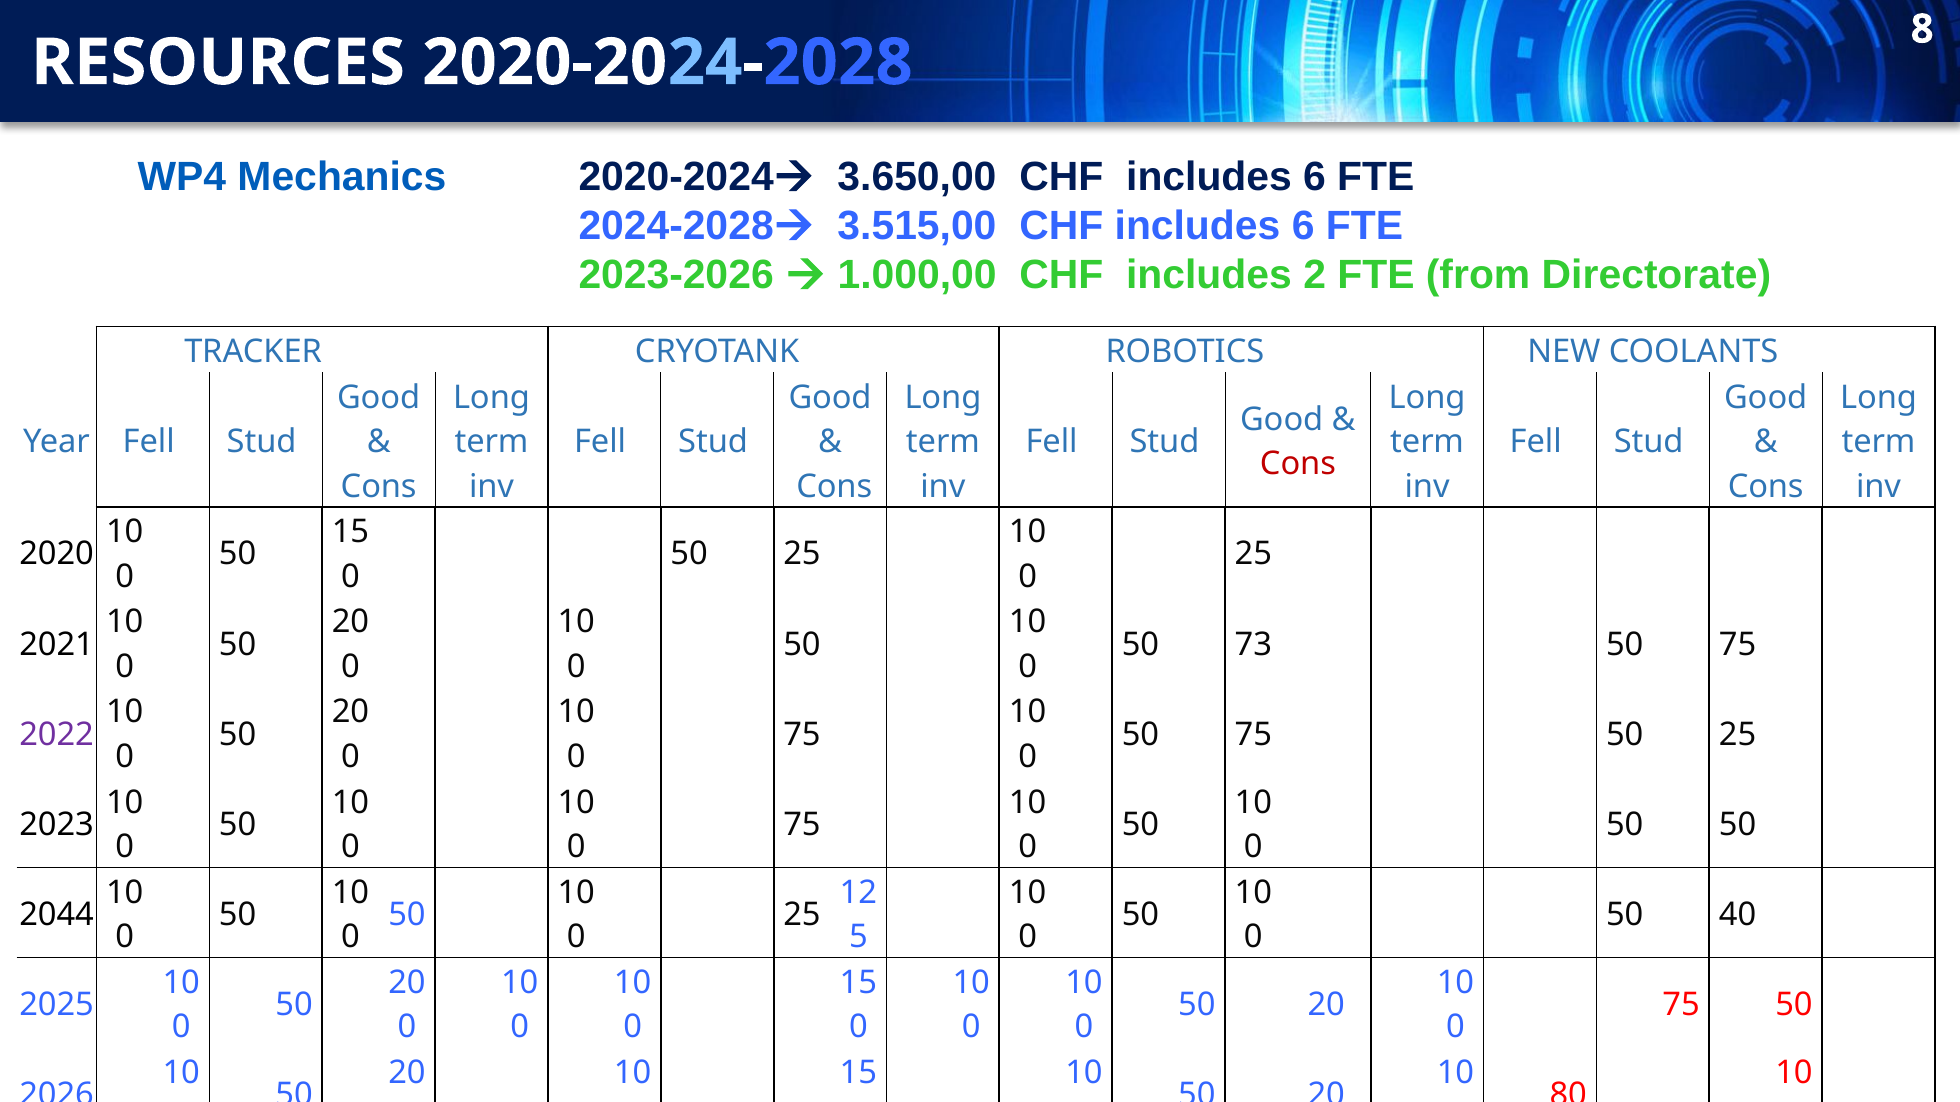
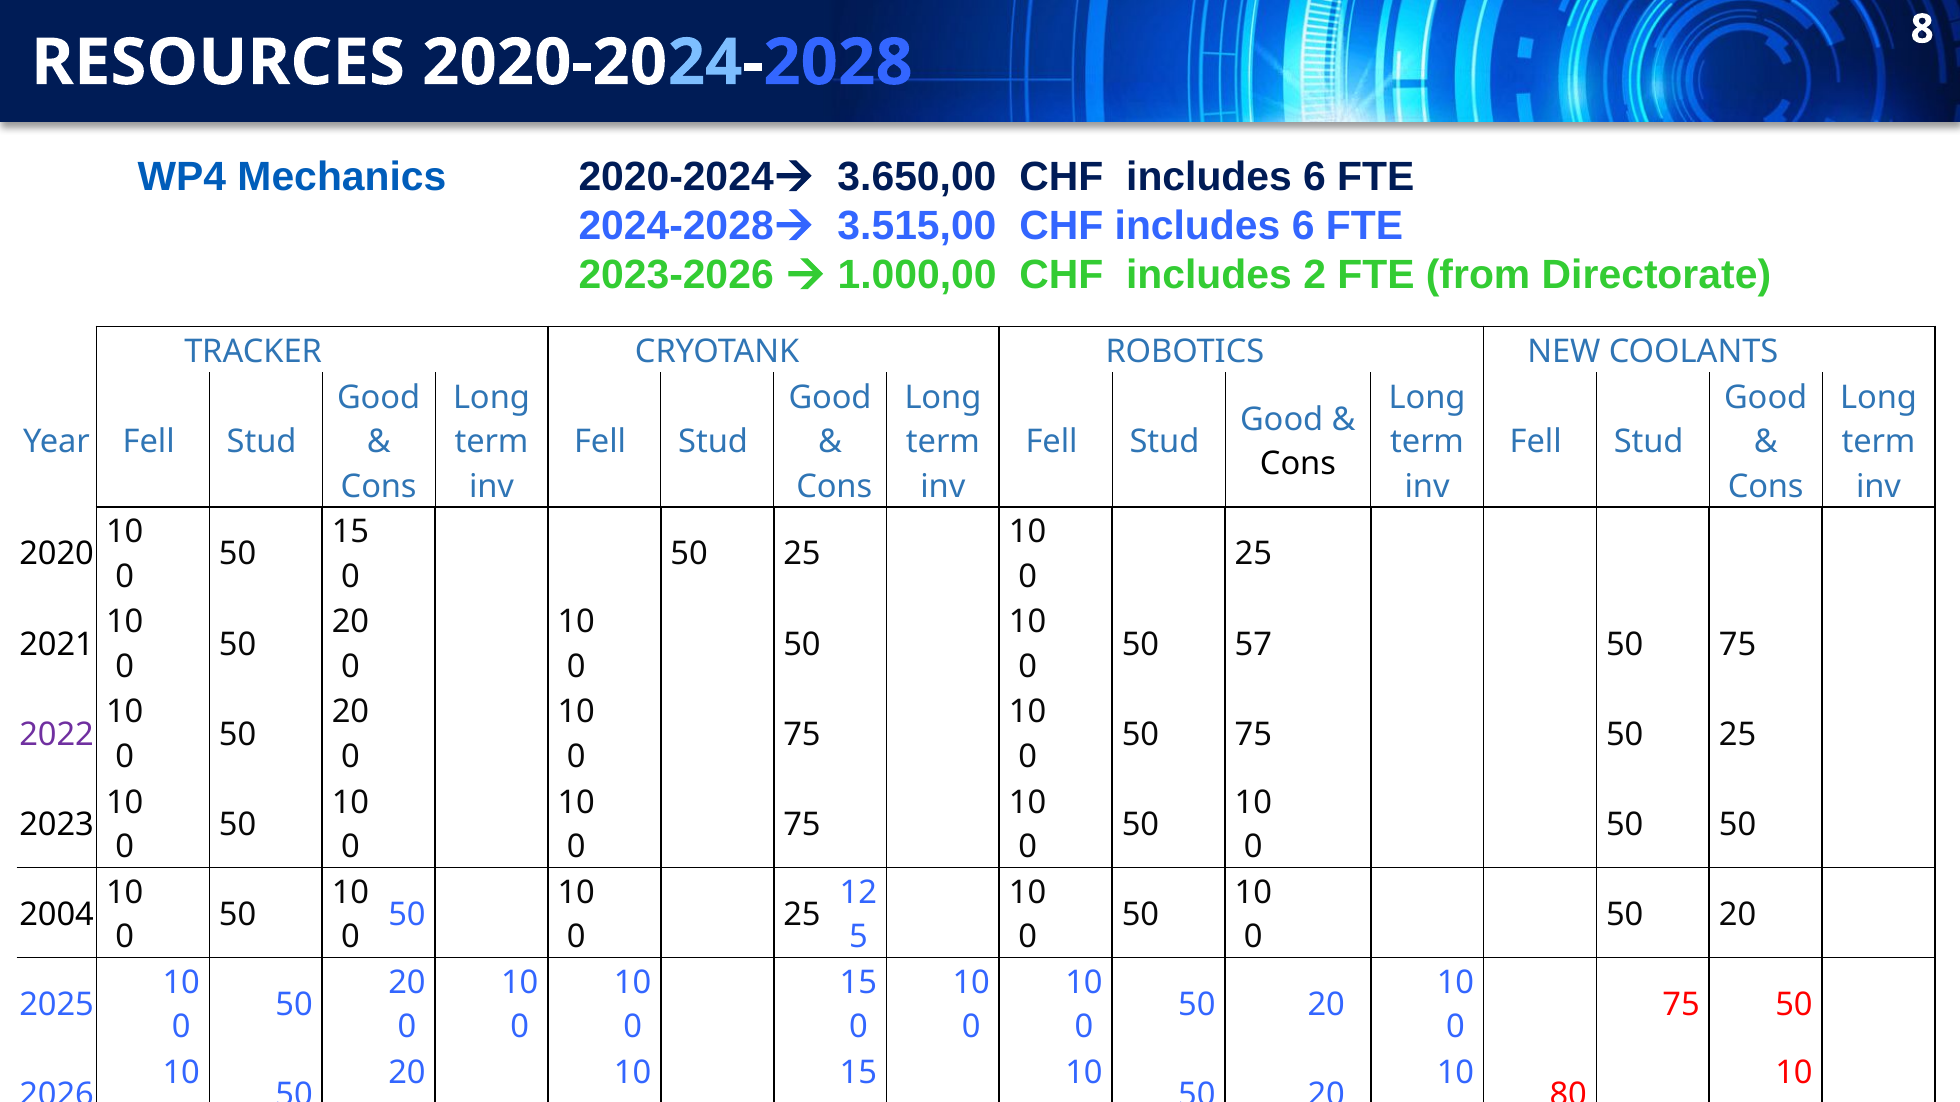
Cons colour: red -> black (1298, 464)
73: 73 -> 57 (1253, 645)
2044: 2044 -> 2004 (57, 915)
40: 40 -> 20 (1738, 915)
